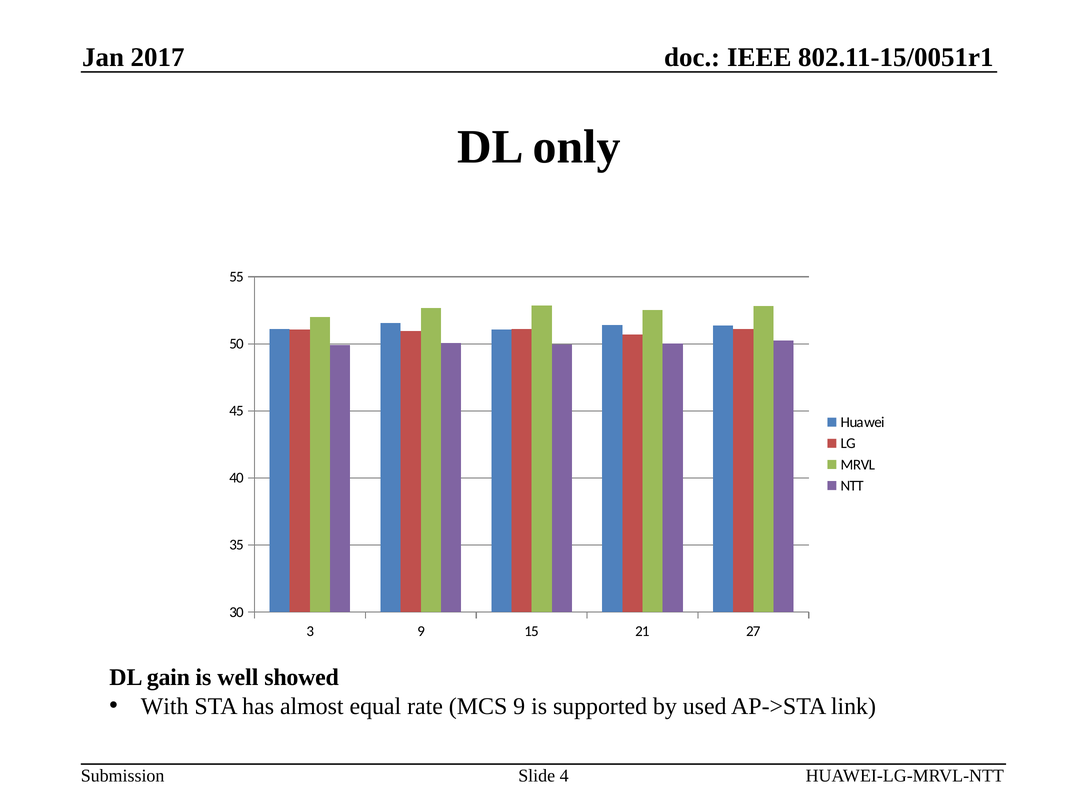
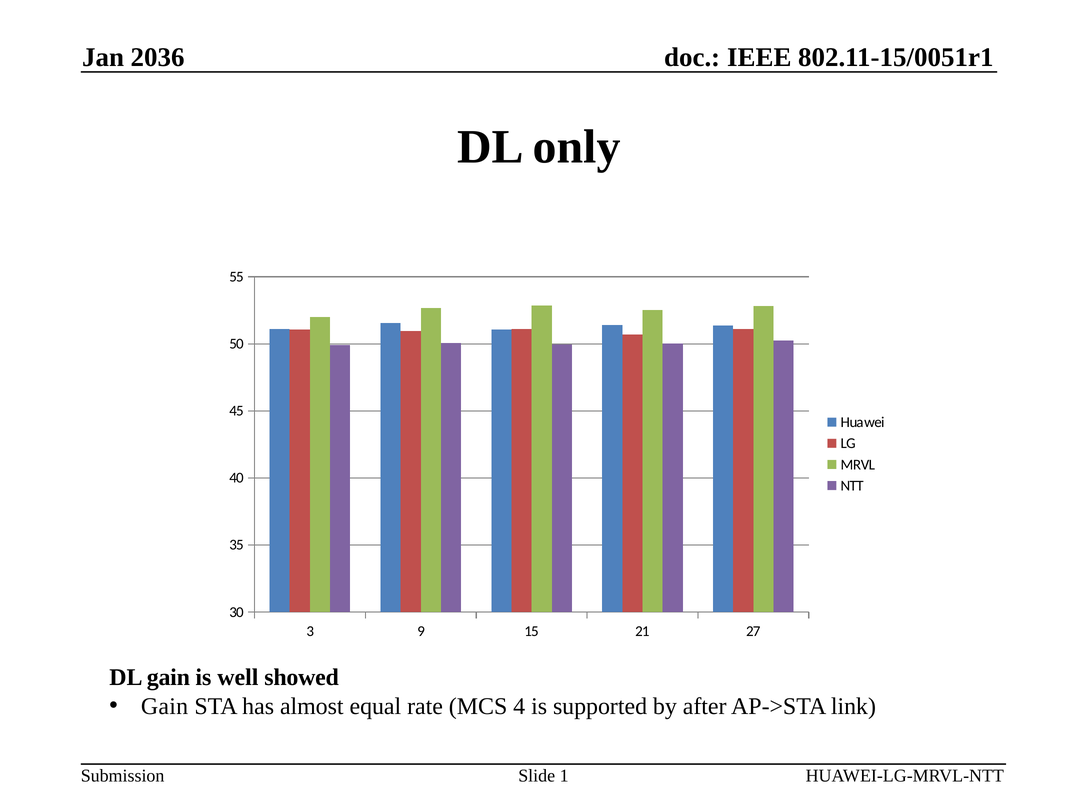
2017: 2017 -> 2036 (158, 58)
With: With -> Gain (164, 706)
MCS 9: 9 -> 4 (519, 706)
used: used -> after (705, 706)
4: 4 -> 1 (564, 775)
